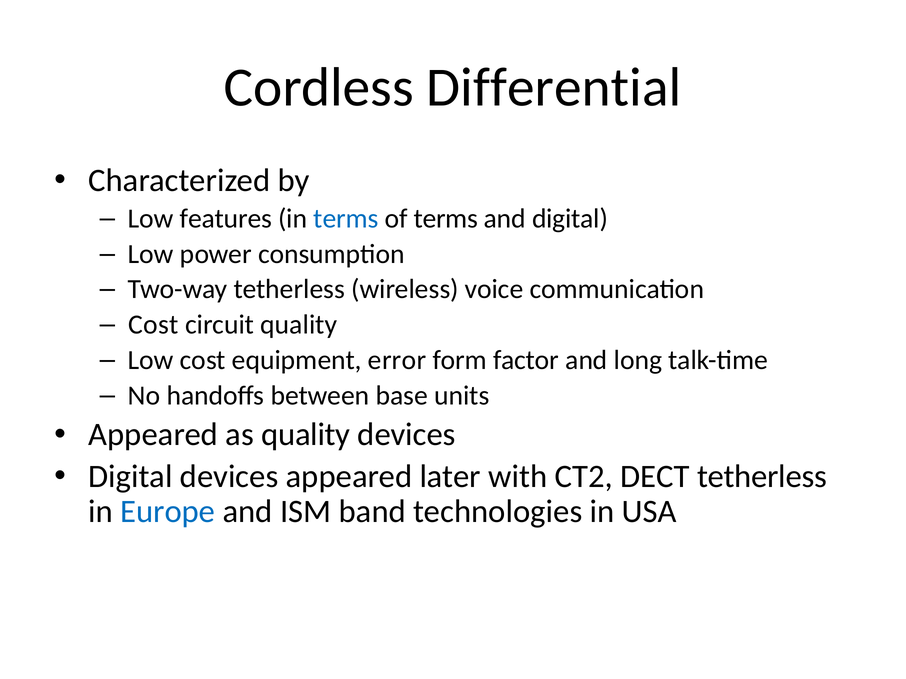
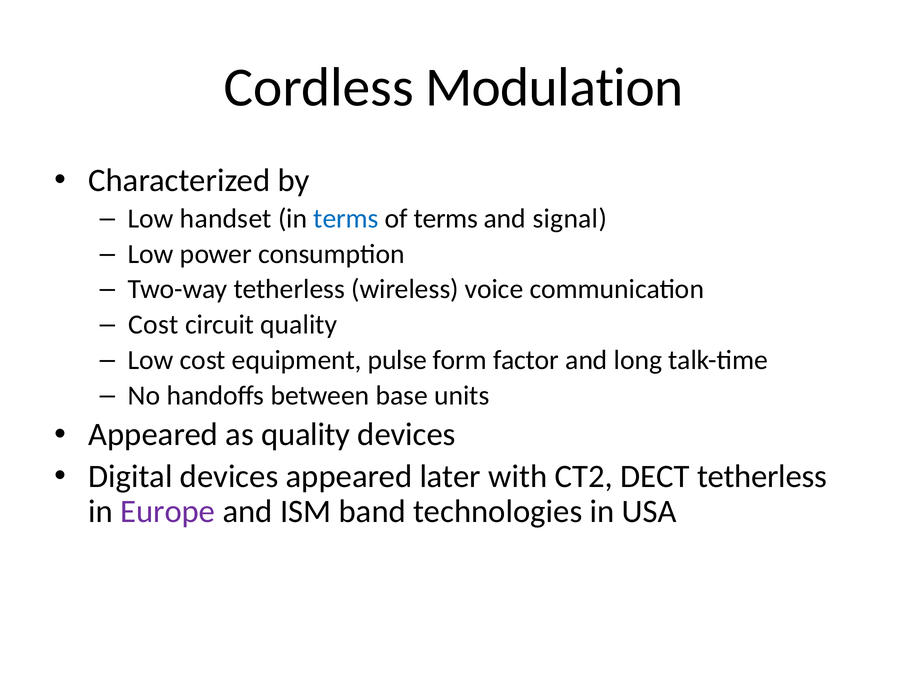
Differential: Differential -> Modulation (554, 88)
features: features -> handset (226, 219)
and digital: digital -> signal (570, 219)
error: error -> pulse (397, 360)
Europe colour: blue -> purple (168, 512)
